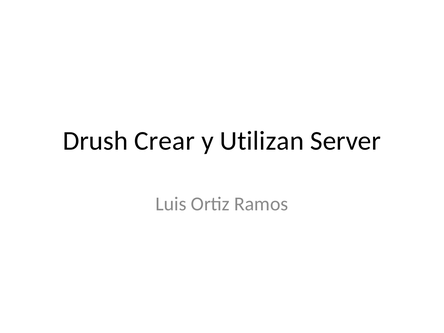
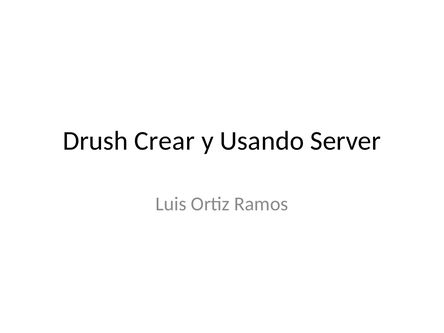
Utilizan: Utilizan -> Usando (262, 141)
